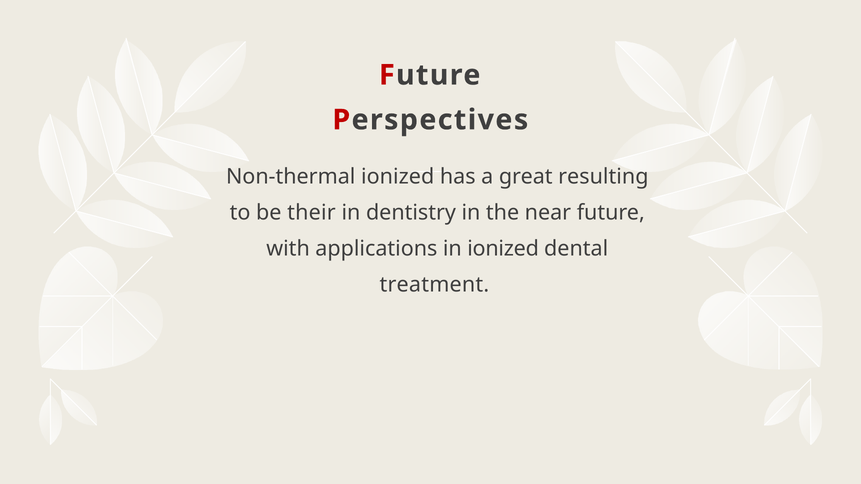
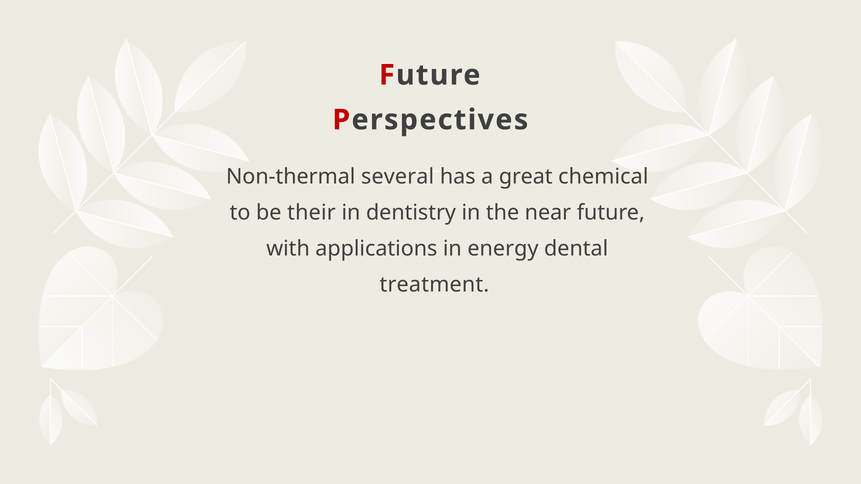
Non-thermal ionized: ionized -> several (398, 177)
resulting: resulting -> chemical (603, 177)
in ionized: ionized -> energy (503, 249)
